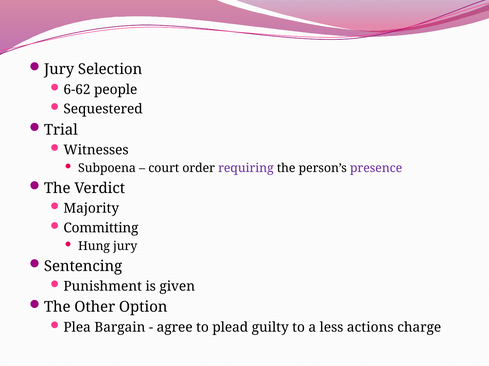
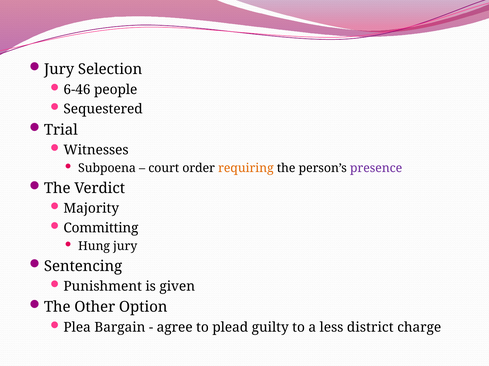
6-62: 6-62 -> 6-46 (77, 90)
requiring colour: purple -> orange (246, 169)
actions: actions -> district (370, 328)
